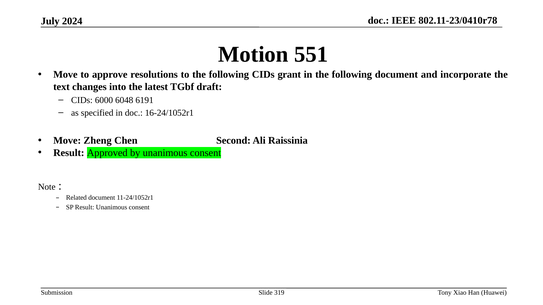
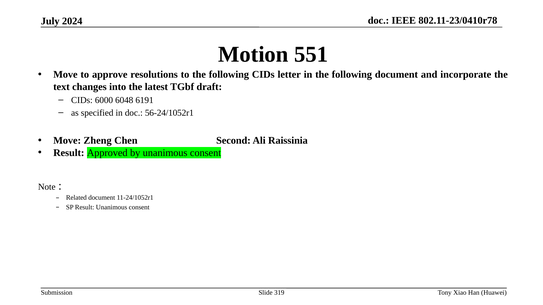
grant: grant -> letter (289, 75)
16-24/1052r1: 16-24/1052r1 -> 56-24/1052r1 (169, 113)
